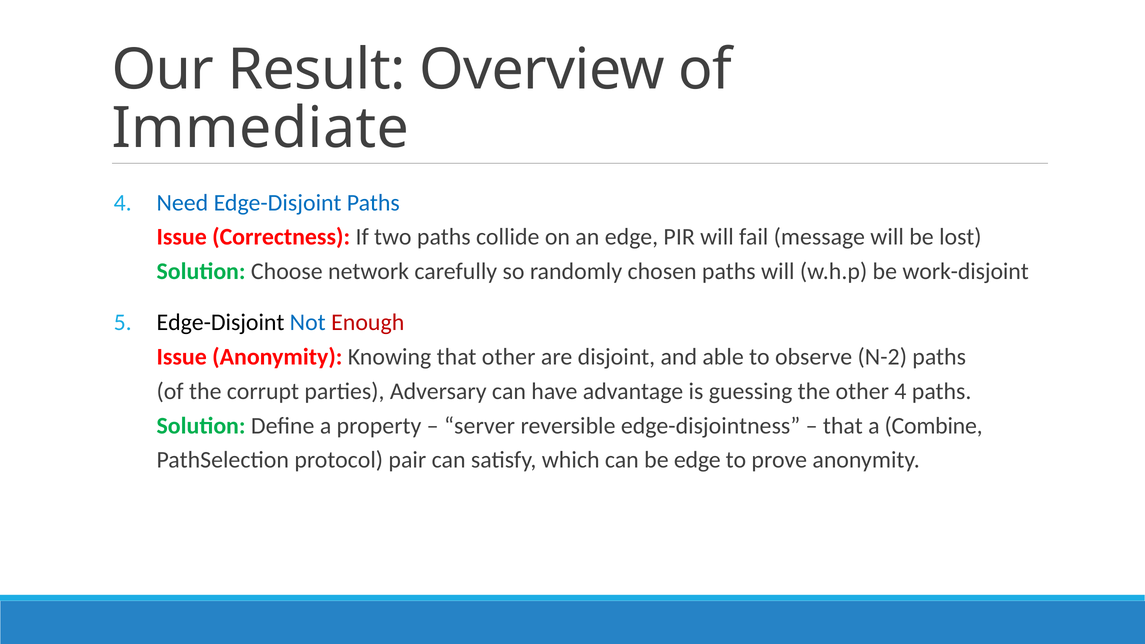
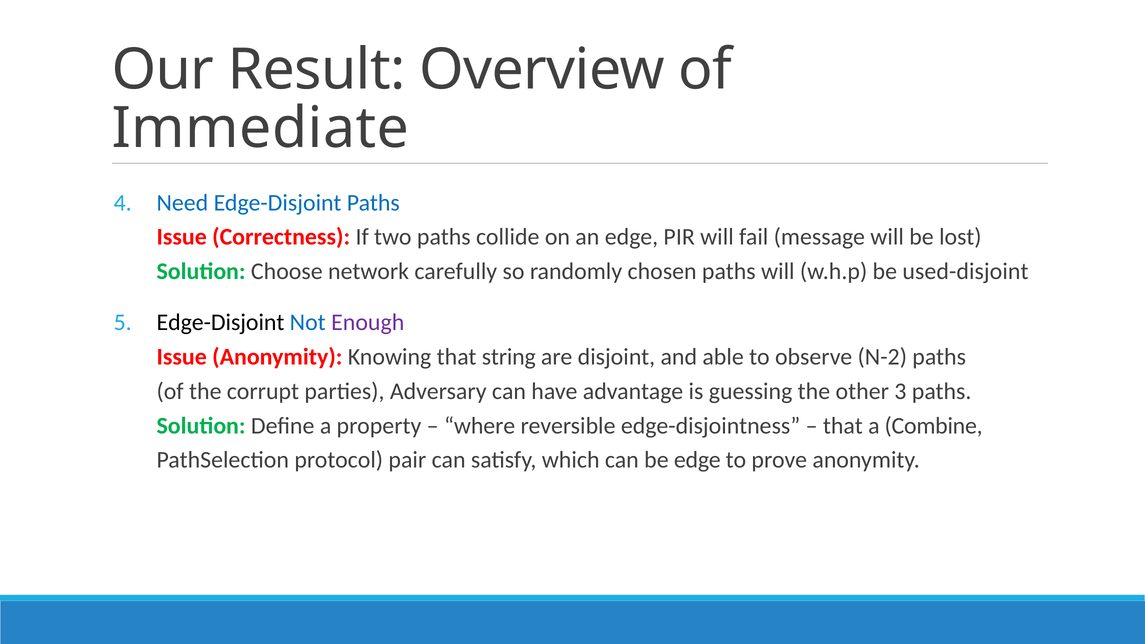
work-disjoint: work-disjoint -> used-disjoint (965, 271)
Enough colour: red -> purple (368, 323)
that other: other -> string (509, 357)
other 4: 4 -> 3 (900, 391)
server: server -> where (480, 426)
